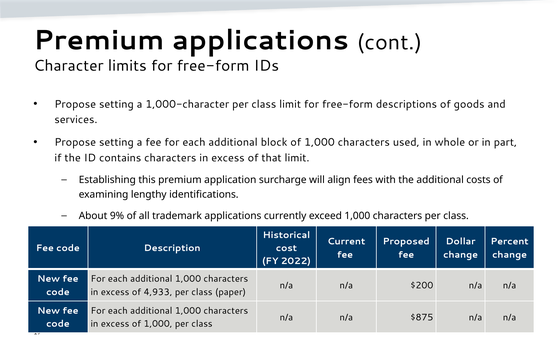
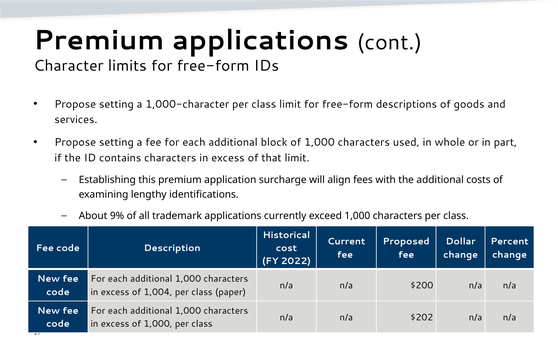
4,933: 4,933 -> 1,004 (158, 292)
$875: $875 -> $202 (422, 317)
